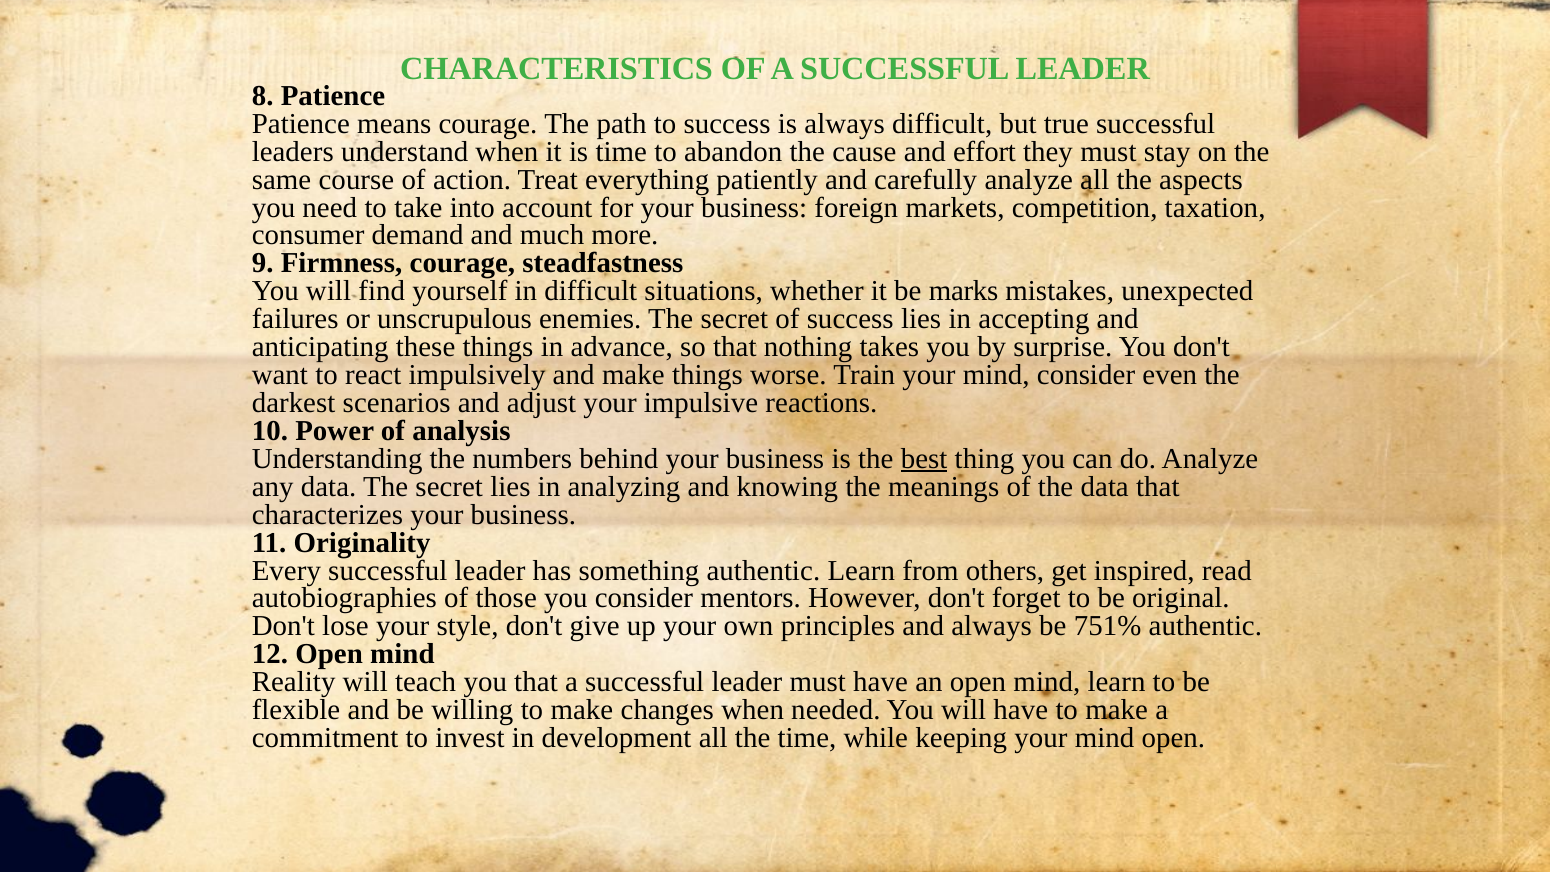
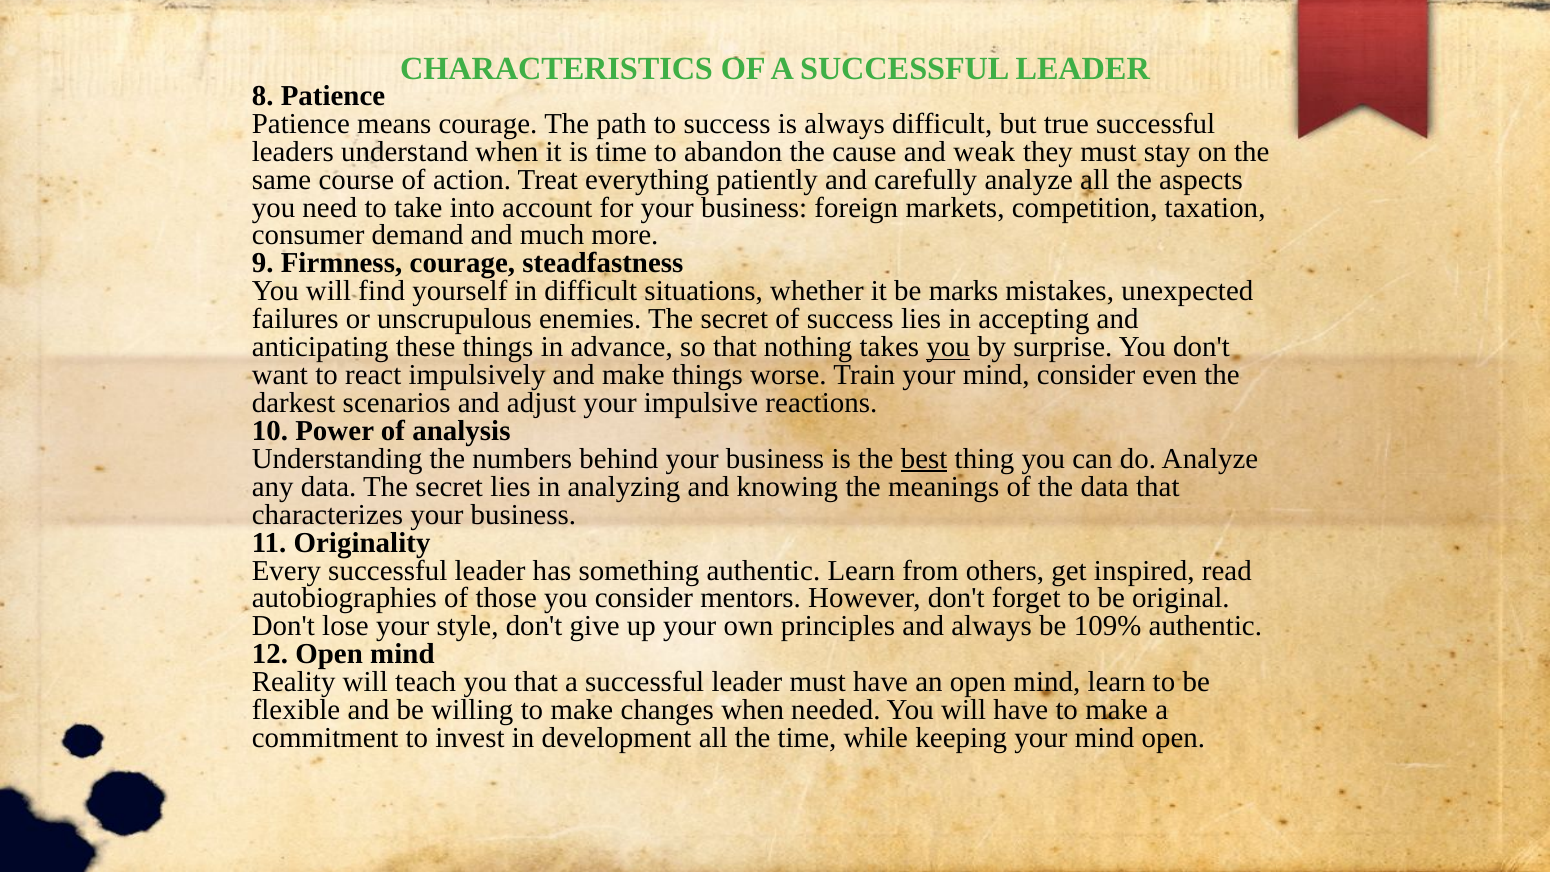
effort: effort -> weak (984, 152)
you underline: none -> present (948, 347)
751%: 751% -> 109% (1108, 626)
